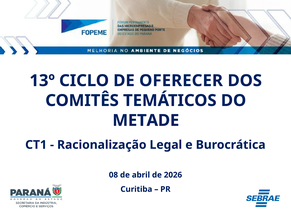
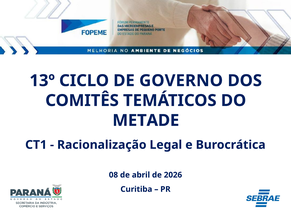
OFERECER: OFERECER -> GOVERNO (181, 81)
